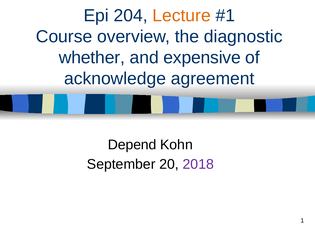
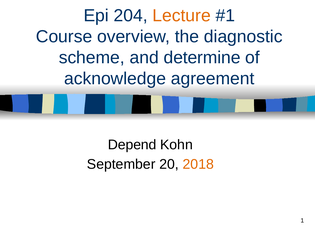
whether: whether -> scheme (92, 58)
expensive: expensive -> determine (202, 58)
2018 colour: purple -> orange (198, 164)
